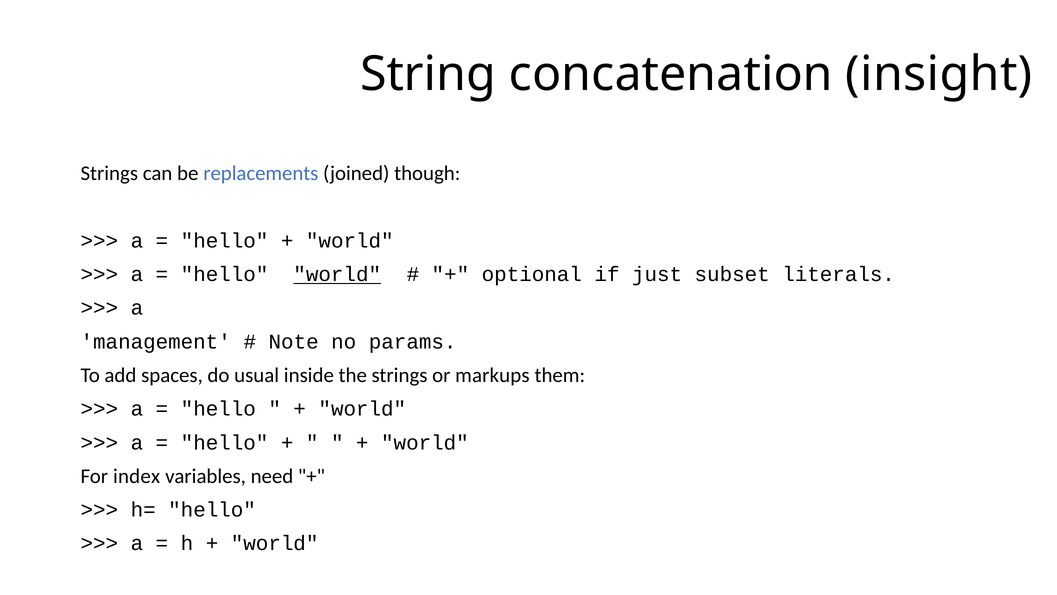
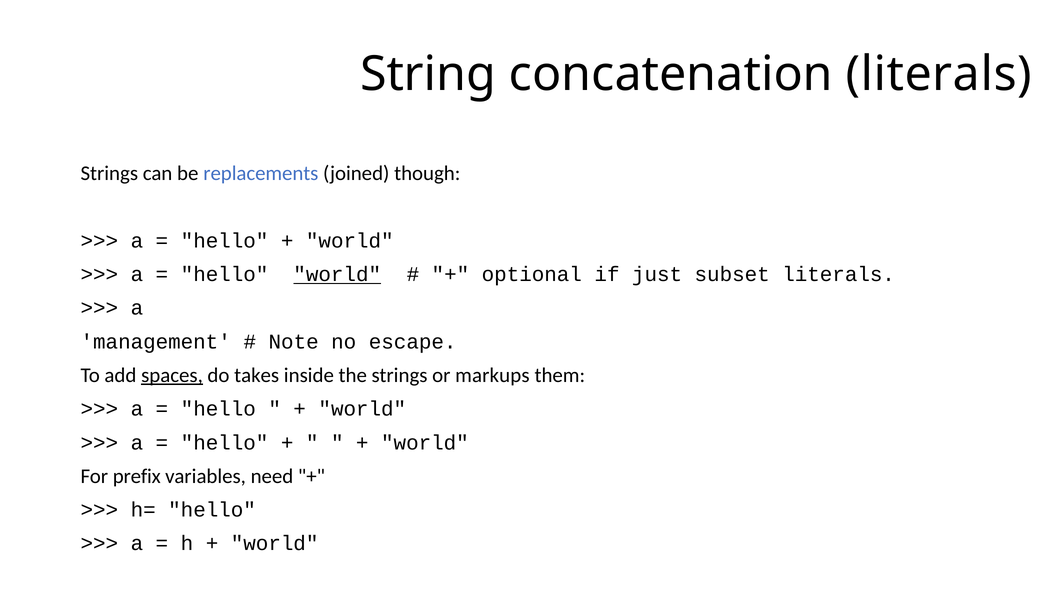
concatenation insight: insight -> literals (939, 74)
params: params -> escape (413, 341)
spaces underline: none -> present (172, 375)
usual: usual -> takes (257, 375)
index: index -> prefix (137, 476)
